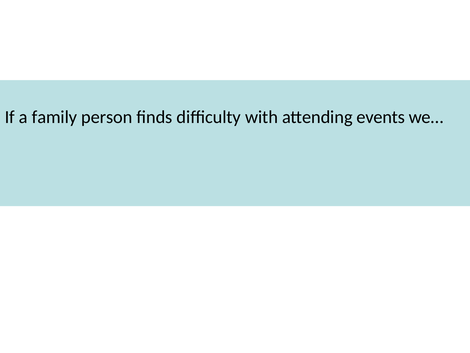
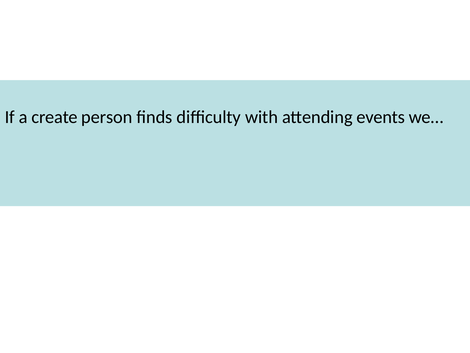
family: family -> create (55, 117)
